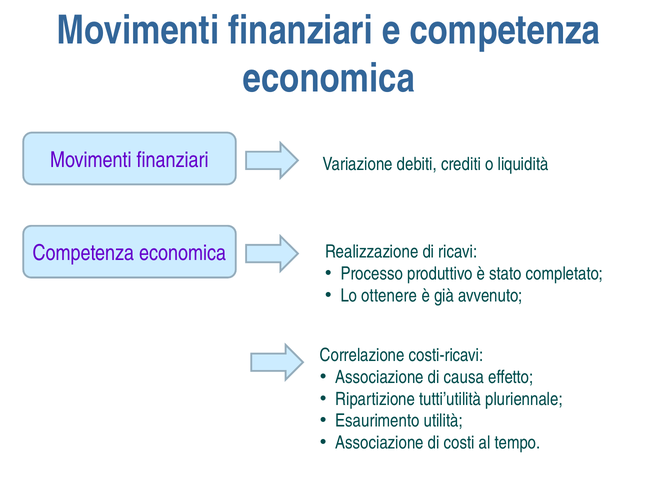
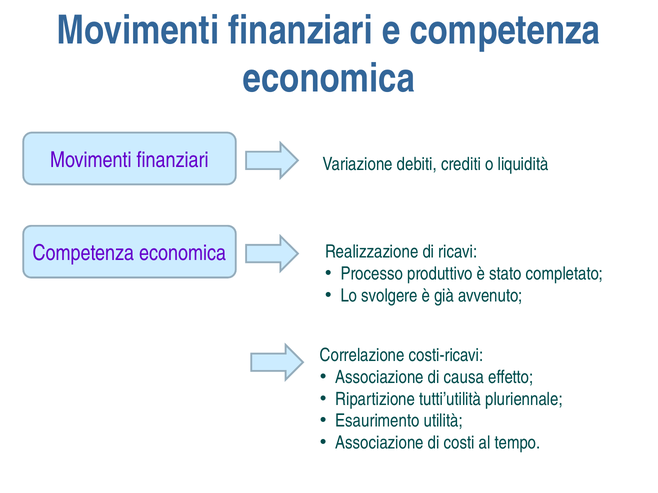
ottenere: ottenere -> svolgere (389, 296)
